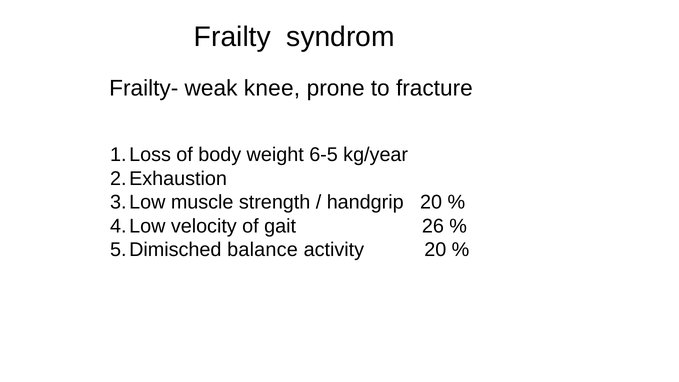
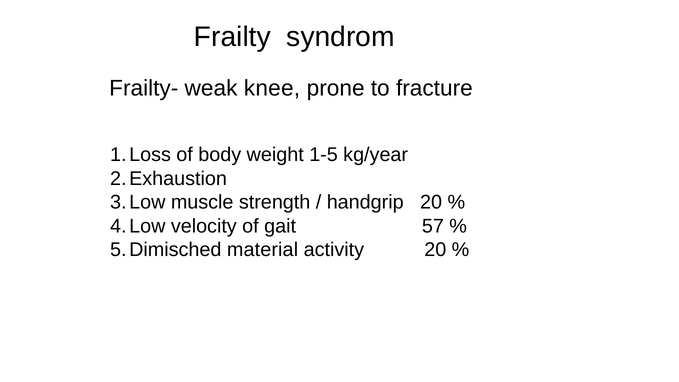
6-5: 6-5 -> 1-5 (324, 155)
26: 26 -> 57 (433, 226)
balance: balance -> material (263, 250)
